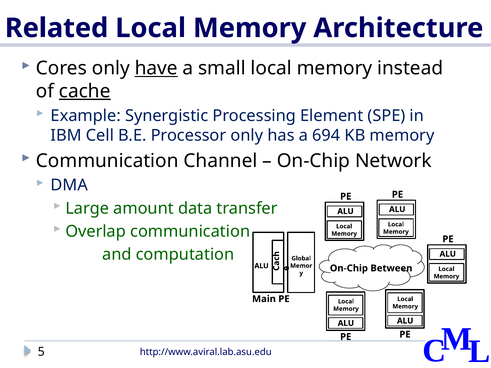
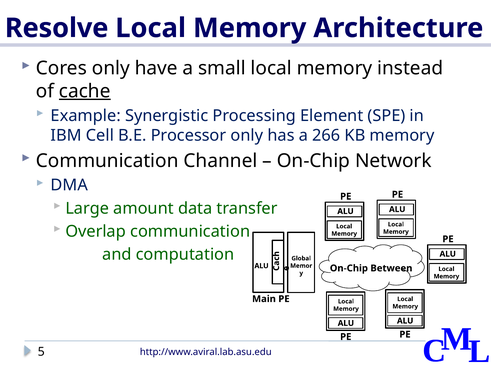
Related: Related -> Resolve (57, 28)
have underline: present -> none (156, 68)
694: 694 -> 266 (326, 135)
